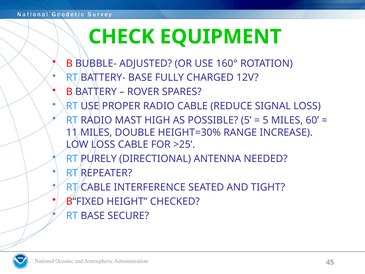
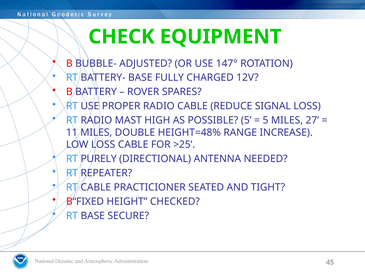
160°: 160° -> 147° (227, 63)
60: 60 -> 27 (312, 120)
HEIGHT=30%: HEIGHT=30% -> HEIGHT=48% (189, 132)
INTERFERENCE: INTERFERENCE -> PRACTICIONER (150, 187)
